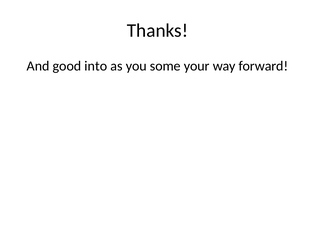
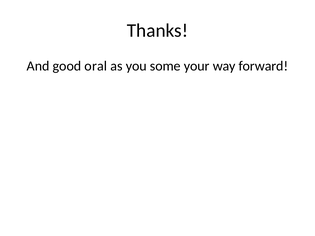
into: into -> oral (96, 66)
